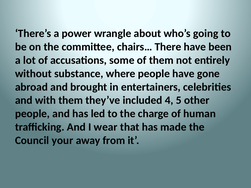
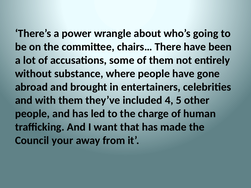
wear: wear -> want (106, 127)
